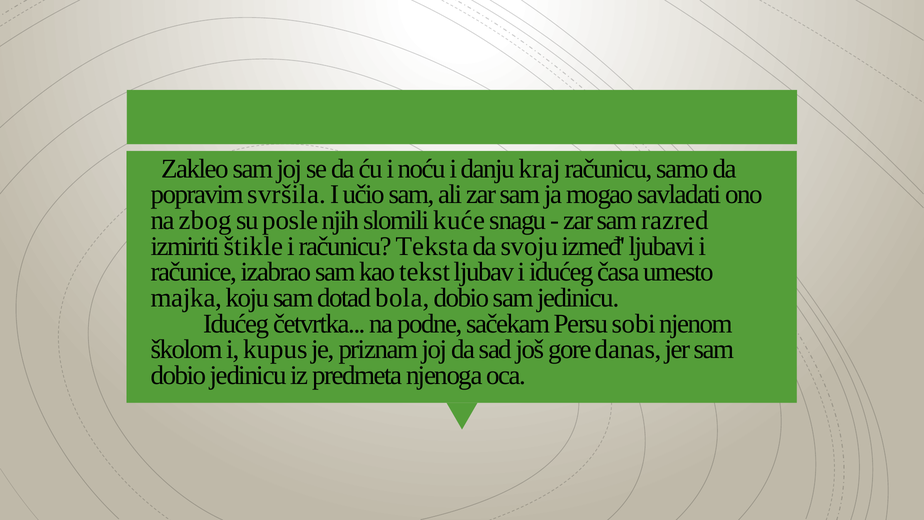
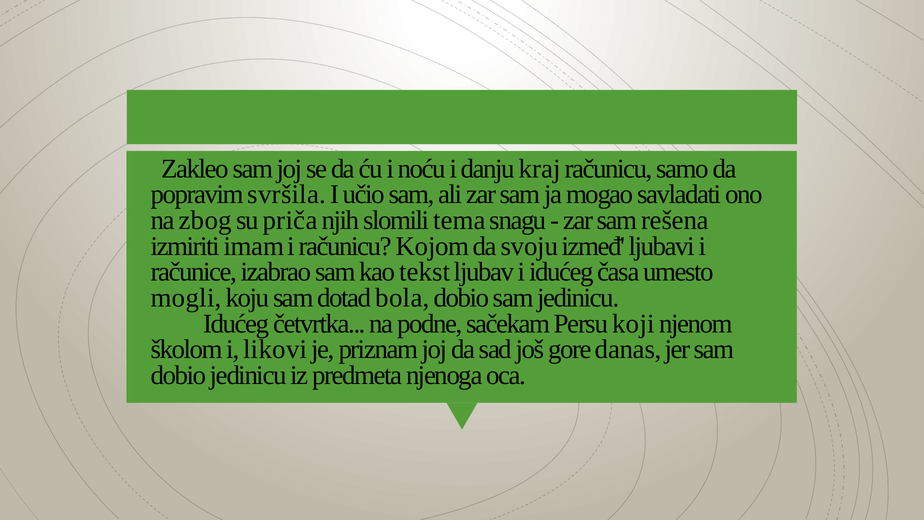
posle: posle -> priča (290, 220)
kuće: kuće -> tema (459, 220)
razred: razred -> rešena (675, 220)
štikle: štikle -> imam (254, 246)
Teksta: Teksta -> Kojom (432, 246)
majka: majka -> mogli (186, 298)
sobi: sobi -> koji (633, 324)
kupus: kupus -> likovi (275, 349)
